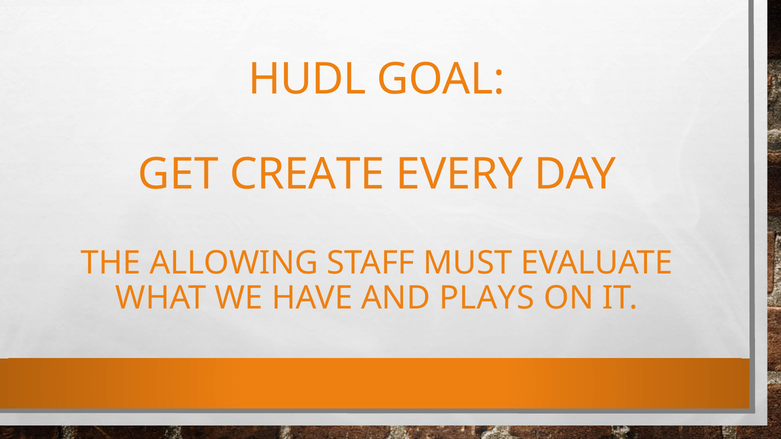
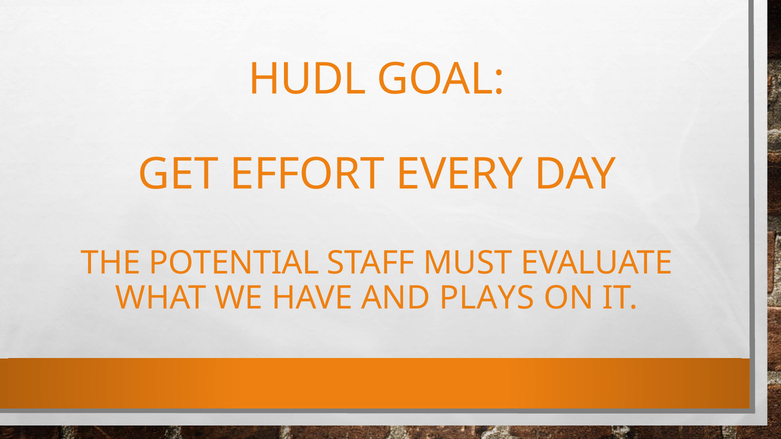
CREATE: CREATE -> EFFORT (307, 174)
ALLOWING: ALLOWING -> POTENTIAL (234, 263)
